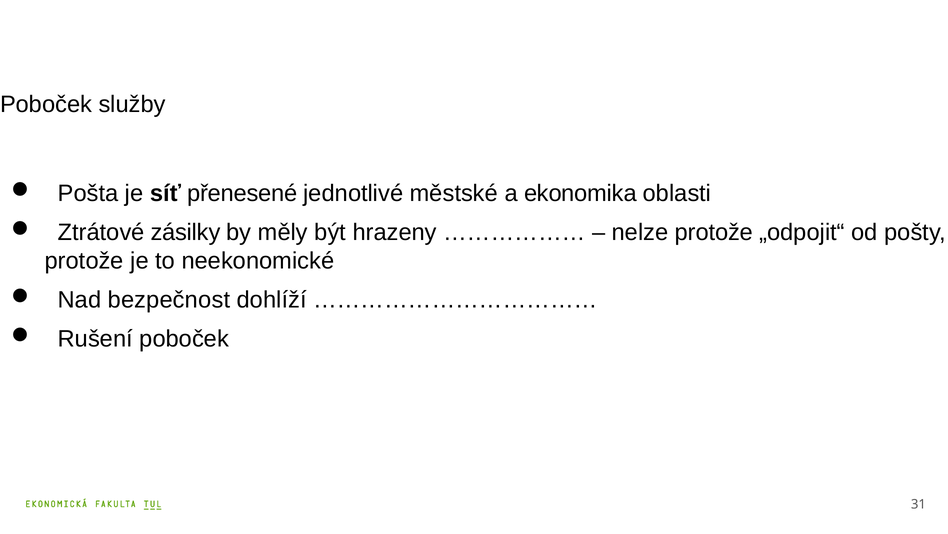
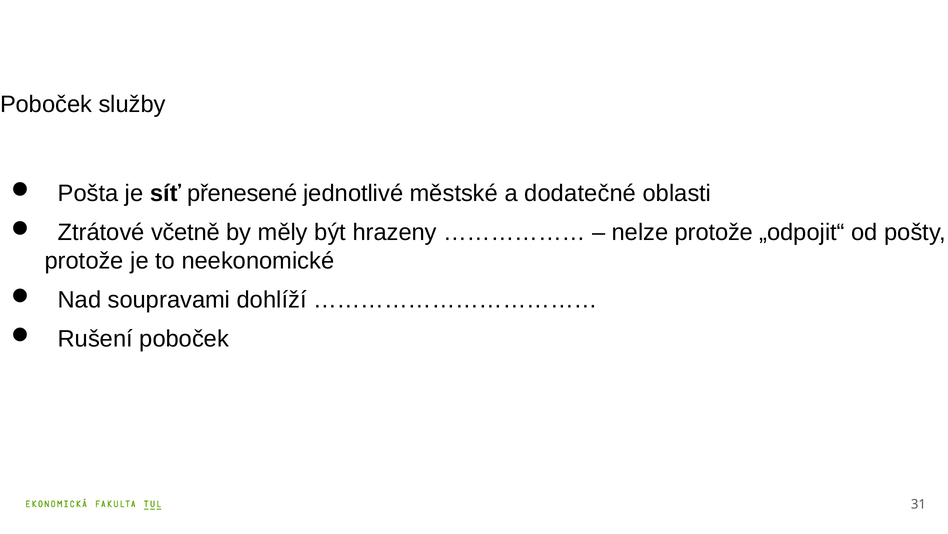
ekonomika: ekonomika -> dodatečné (580, 193)
zásilky: zásilky -> včetně (186, 232)
bezpečnost: bezpečnost -> soupravami (169, 300)
